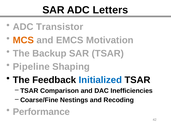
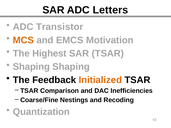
Backup: Backup -> Highest (49, 53)
Pipeline: Pipeline -> Shaping (31, 67)
Initialized colour: blue -> orange (100, 80)
Performance: Performance -> Quantization (41, 112)
